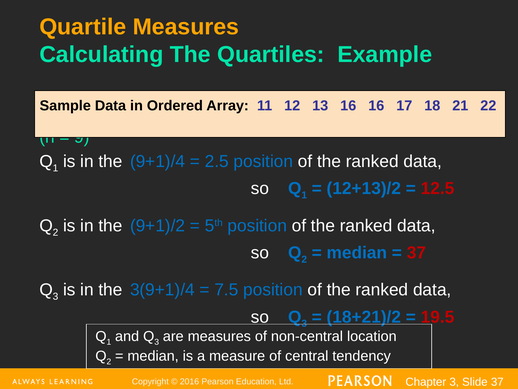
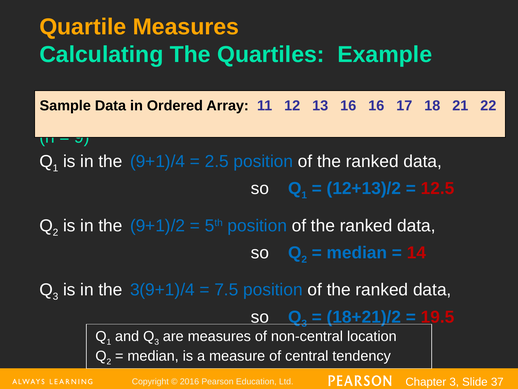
37: 37 -> 14 (416, 252)
